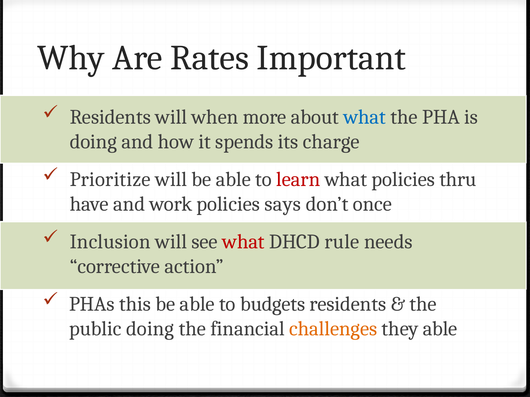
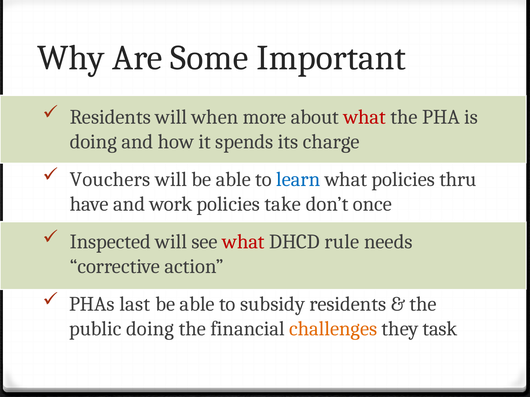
Rates: Rates -> Some (209, 58)
what colour: blue -> red (365, 117)
Prioritize: Prioritize -> Vouchers (110, 180)
learn colour: red -> blue (298, 180)
says: says -> take (283, 204)
Inclusion: Inclusion -> Inspected (110, 242)
this: this -> last (135, 304)
budgets: budgets -> subsidy (273, 304)
they able: able -> task (440, 329)
